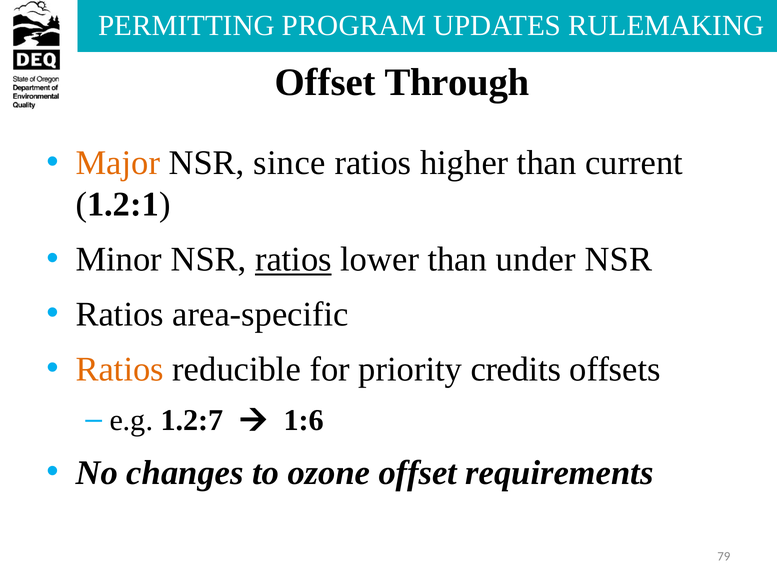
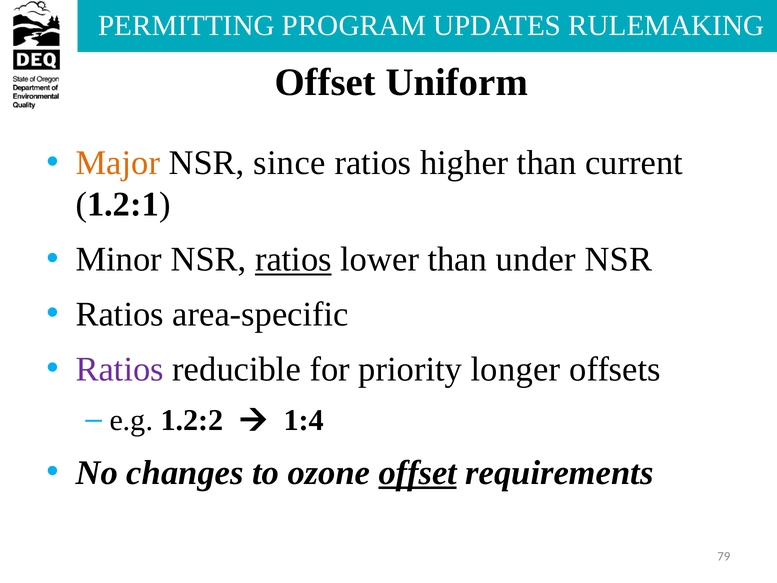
Through: Through -> Uniform (457, 82)
Ratios colour: orange -> purple (120, 369)
credits: credits -> longer (515, 369)
1.2:7: 1.2:7 -> 1.2:2 (192, 420)
1:6: 1:6 -> 1:4 (304, 420)
offset underline: none -> present (418, 473)
